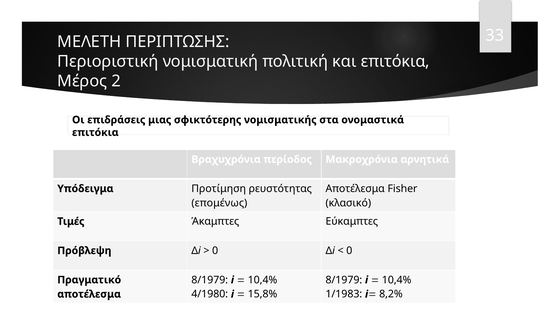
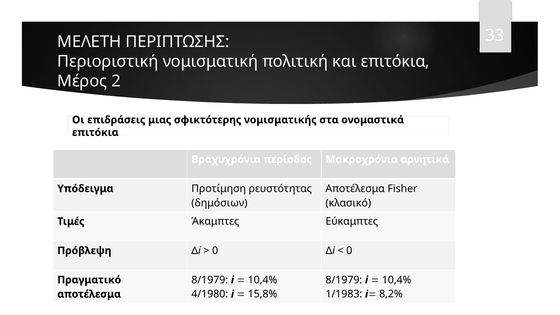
επομένως: επομένως -> δημόσιων (219, 203)
